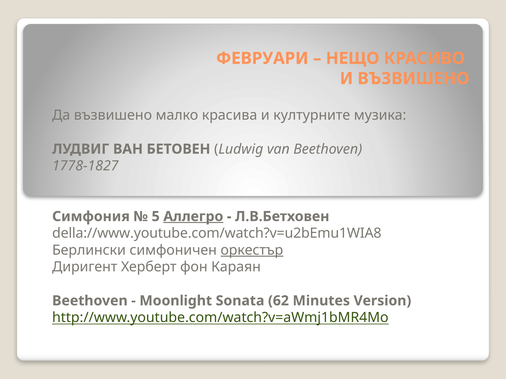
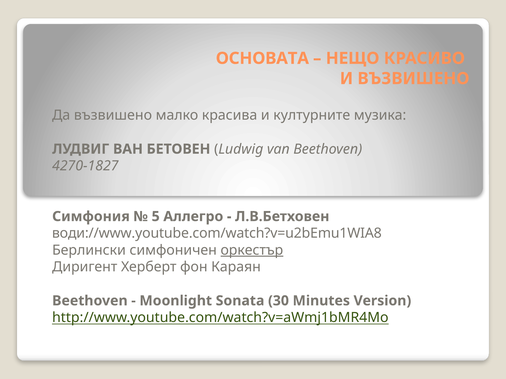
ФЕВРУАРИ: ФЕВРУАРИ -> ОСНОВАТА (262, 58)
1778-1827: 1778-1827 -> 4270-1827 (85, 166)
Аллегро underline: present -> none (193, 217)
della://www.youtube.com/watch?v=u2bEmu1WIA8: della://www.youtube.com/watch?v=u2bEmu1WIA8 -> води://www.youtube.com/watch?v=u2bEmu1WIA8 (217, 234)
62: 62 -> 30 (278, 301)
